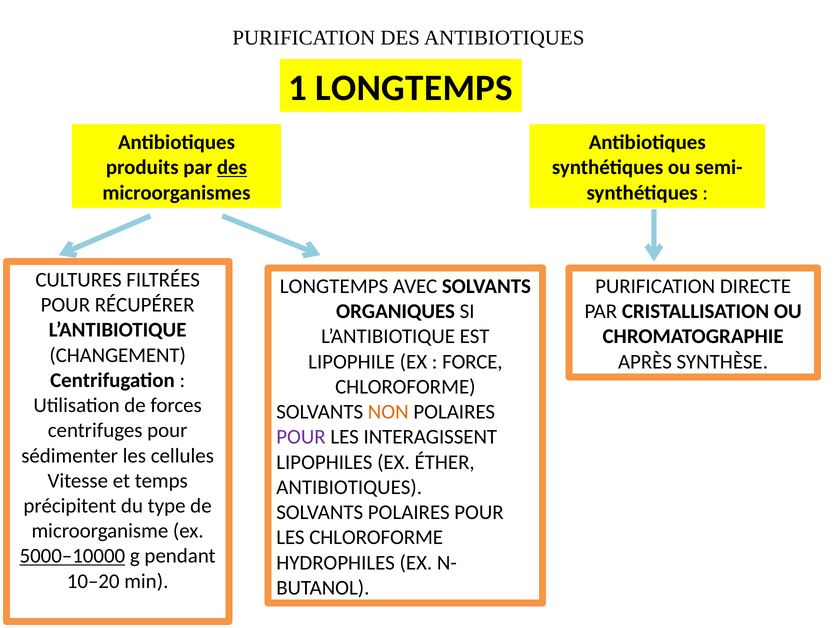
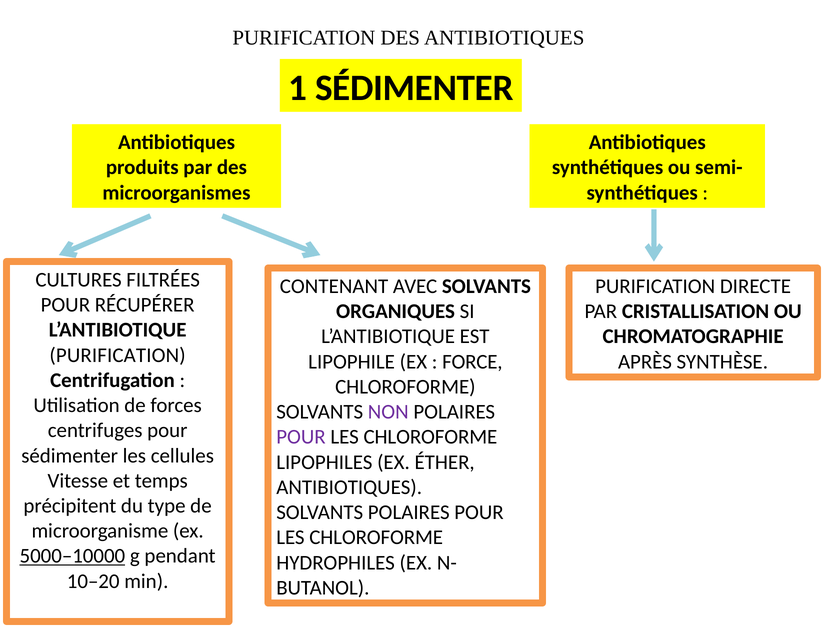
1 LONGTEMPS: LONGTEMPS -> SÉDIMENTER (414, 88)
des underline: present -> none (232, 167)
LONGTEMPS: LONGTEMPS -> CONTENANT (334, 286)
CHANGEMENT: CHANGEMENT -> PURIFICATION (118, 355)
NON colour: orange -> purple (388, 412)
INTERAGISSENT: INTERAGISSENT -> CHLOROFORME (430, 437)
